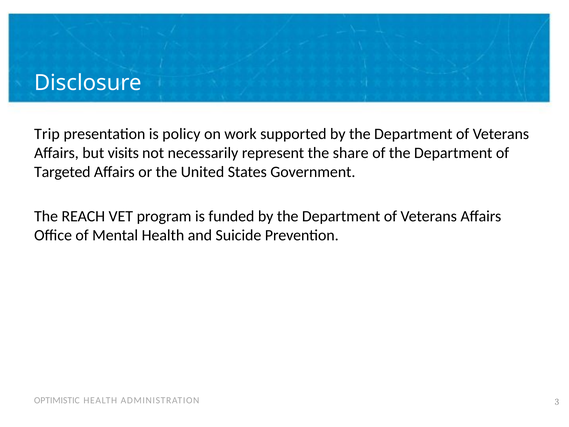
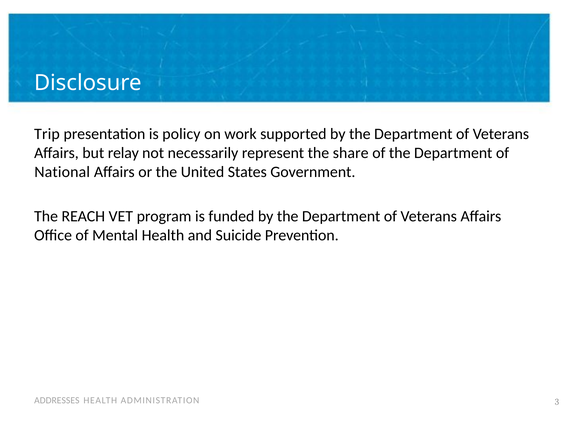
visits: visits -> relay (123, 153)
Targeted: Targeted -> National (62, 172)
OPTIMISTIC: OPTIMISTIC -> ADDRESSES (57, 400)
